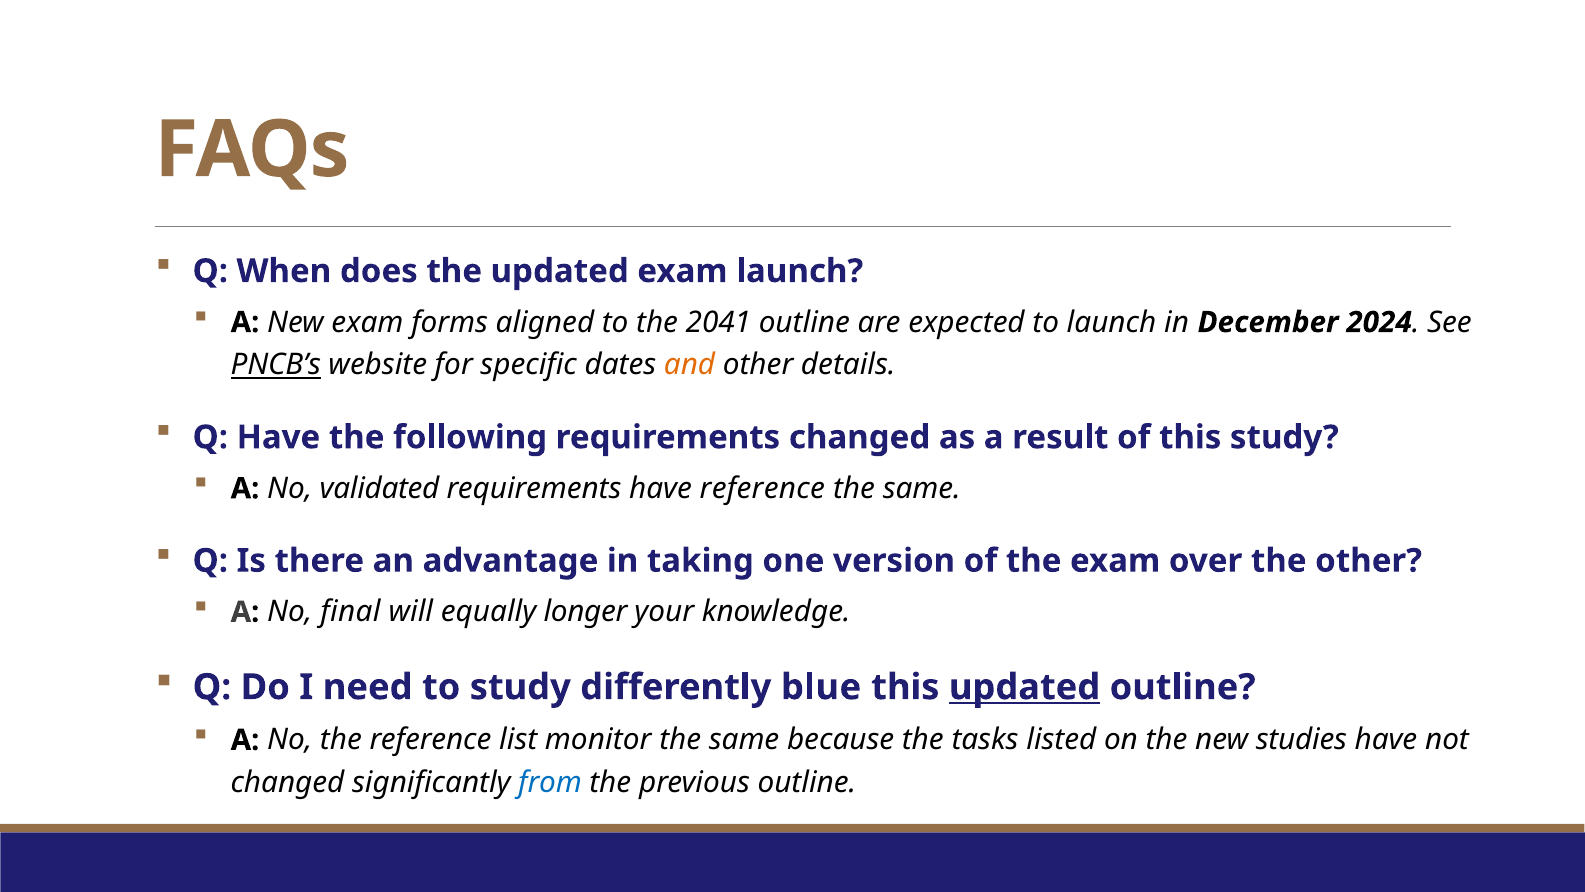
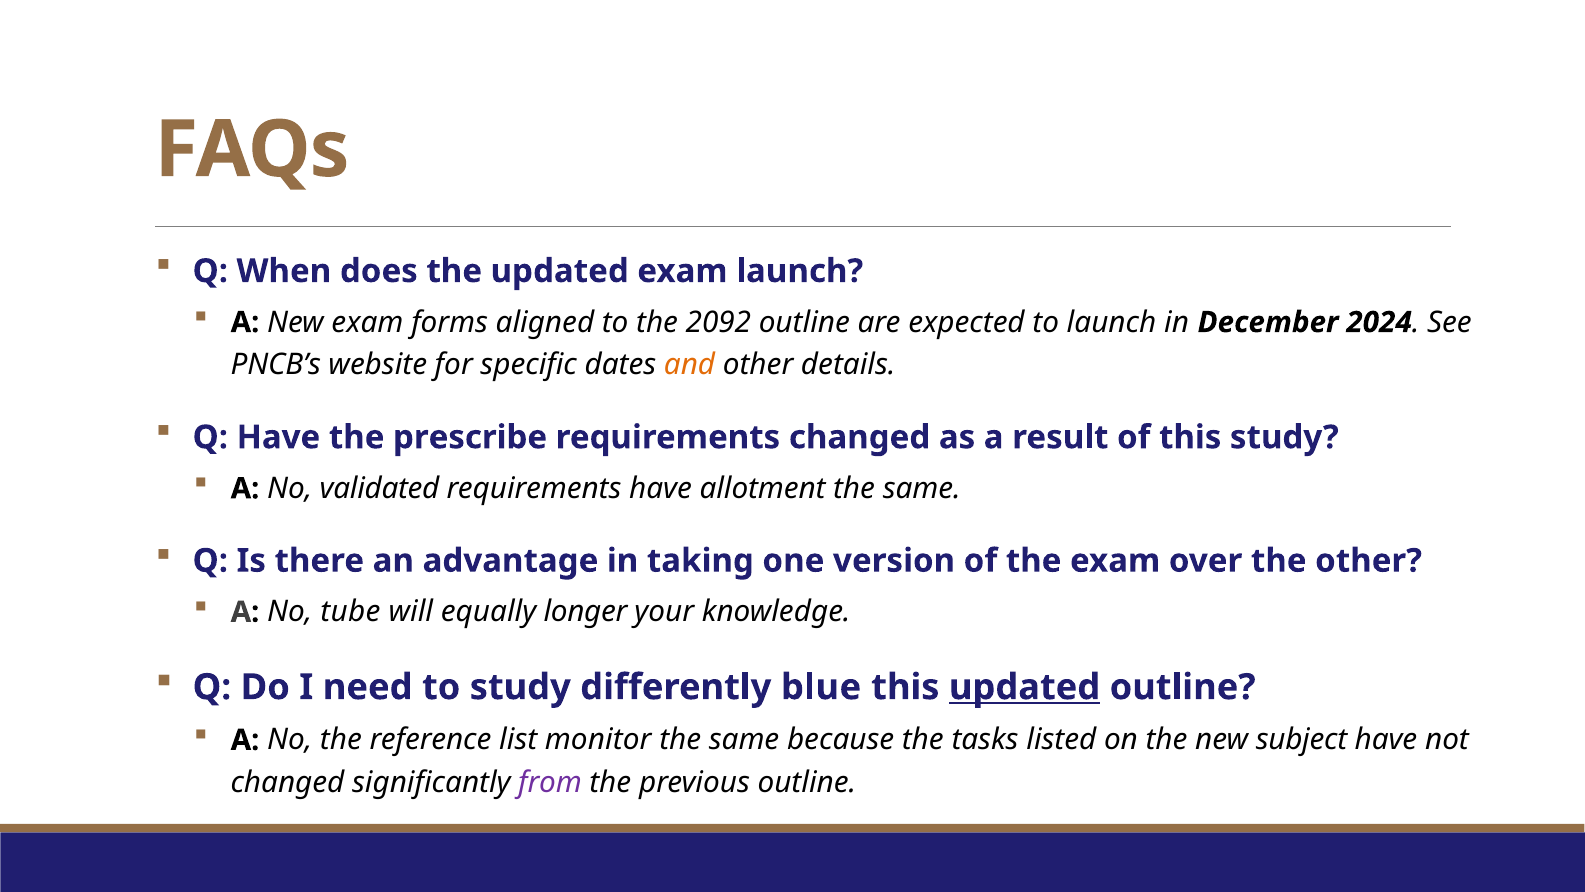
2041: 2041 -> 2092 (718, 322)
PNCB’s underline: present -> none (276, 365)
following: following -> prescribe (470, 437)
have reference: reference -> allotment (763, 488)
final: final -> tube (350, 612)
studies: studies -> subject (1301, 740)
from colour: blue -> purple (550, 783)
